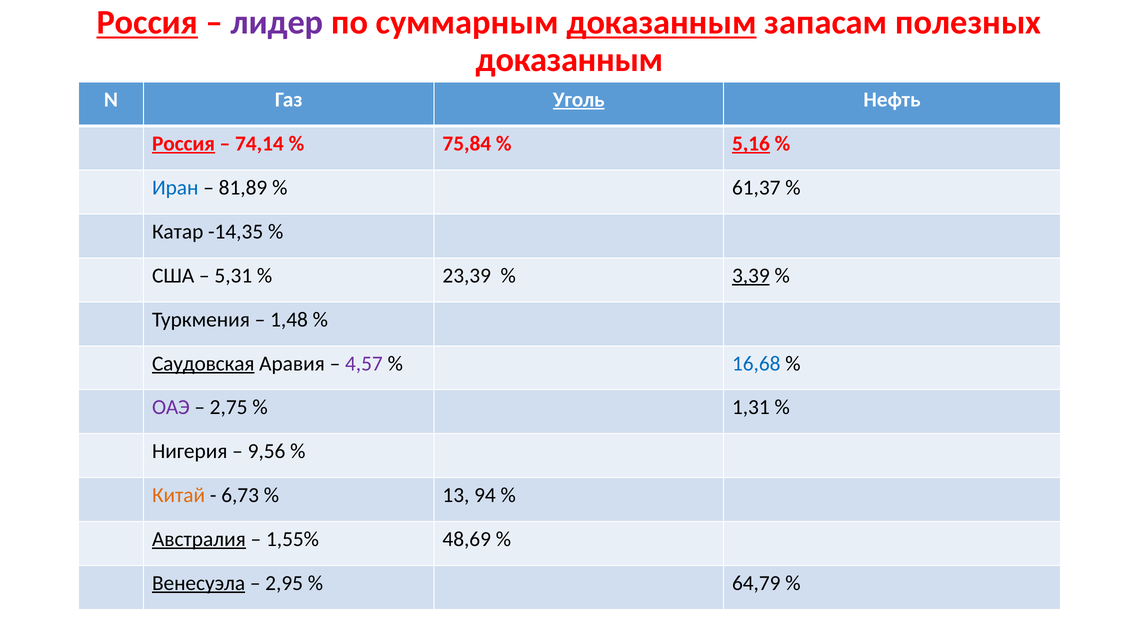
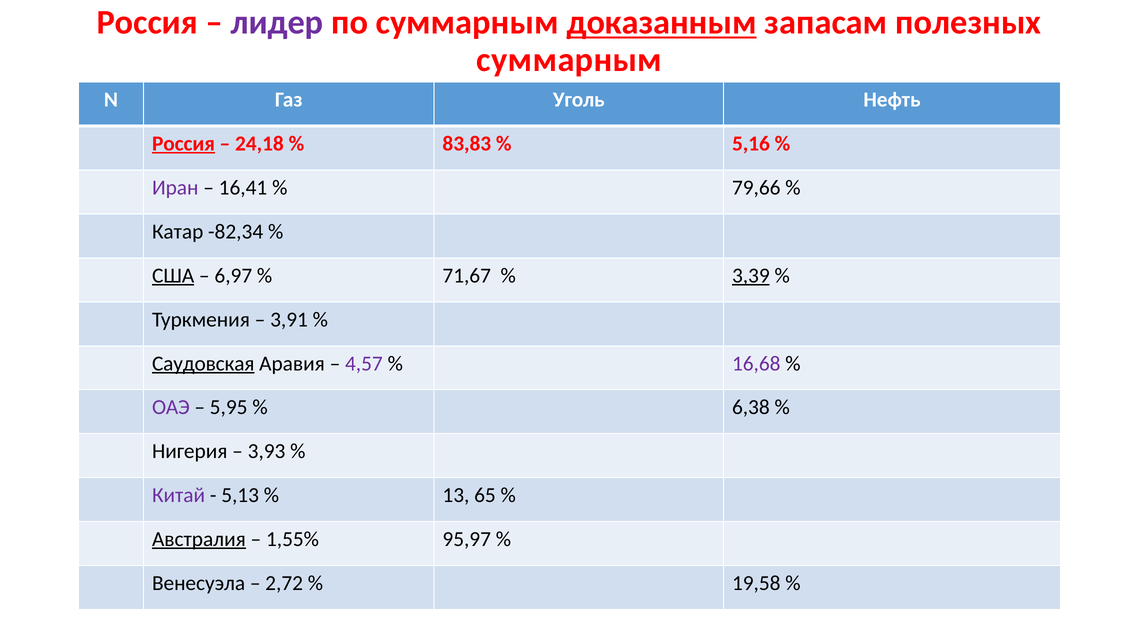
Россия underline: present -> none (147, 23)
доказанным: доказанным -> суммарным (569, 60)
Уголь underline: present -> none (579, 100)
74,14: 74,14 -> 24,18 (259, 144)
75,84: 75,84 -> 83,83 (467, 144)
5,16 underline: present -> none (751, 144)
Иран colour: blue -> purple (175, 188)
81,89: 81,89 -> 16,41 (243, 188)
61,37: 61,37 -> 79,66 (756, 188)
-14,35: -14,35 -> -82,34 (236, 232)
США underline: none -> present (173, 276)
5,31: 5,31 -> 6,97 (233, 276)
23,39: 23,39 -> 71,67 (467, 276)
1,48: 1,48 -> 3,91 (289, 320)
16,68 colour: blue -> purple (756, 364)
2,75: 2,75 -> 5,95 (229, 407)
1,31: 1,31 -> 6,38 (751, 407)
9,56: 9,56 -> 3,93 (267, 451)
Китай colour: orange -> purple (179, 495)
6,73: 6,73 -> 5,13 (240, 495)
94: 94 -> 65 (485, 495)
48,69: 48,69 -> 95,97 (467, 539)
Венесуэла underline: present -> none (199, 583)
2,95: 2,95 -> 2,72 (284, 583)
64,79: 64,79 -> 19,58 (756, 583)
